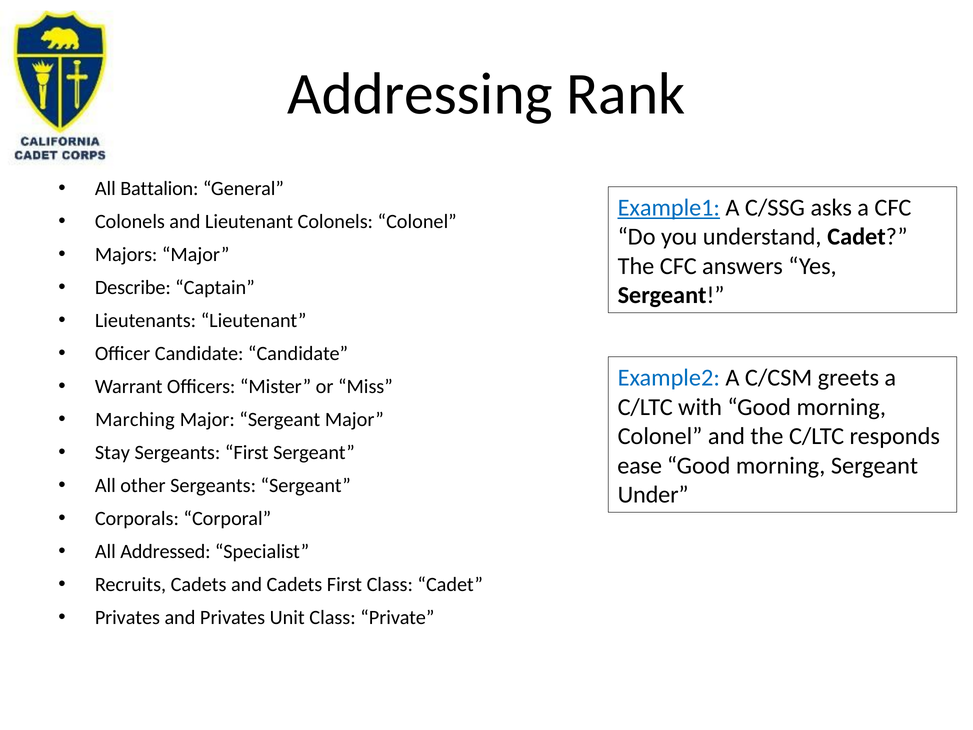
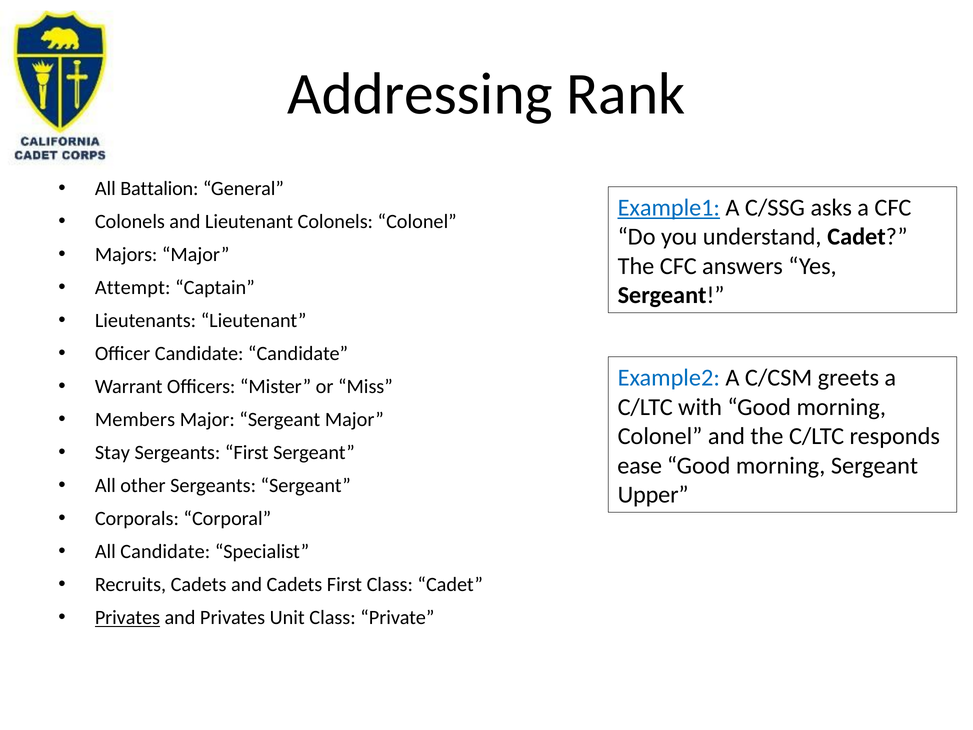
Describe: Describe -> Attempt (133, 288)
Marching: Marching -> Members (135, 420)
Under: Under -> Upper (653, 495)
All Addressed: Addressed -> Candidate (165, 552)
Privates underline: none -> present (127, 617)
